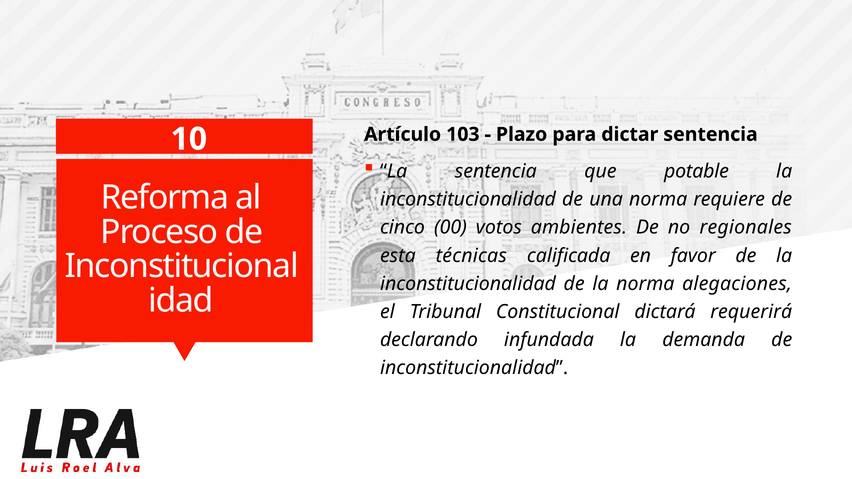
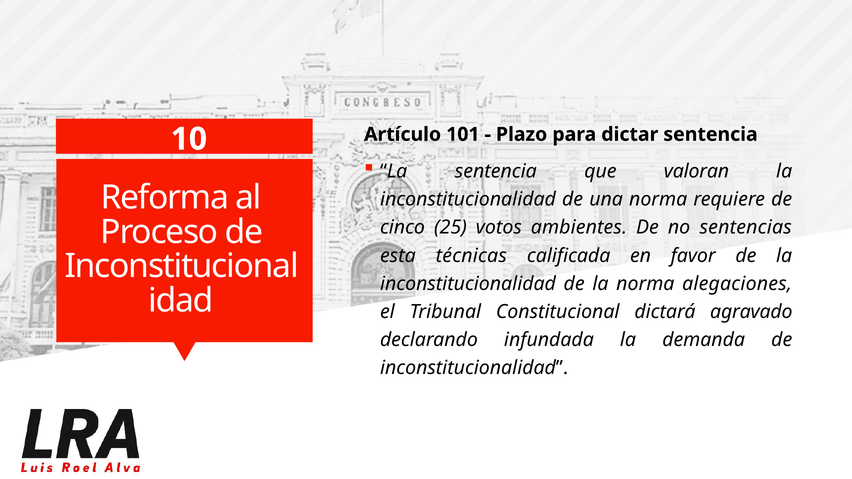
103: 103 -> 101 (463, 134)
potable: potable -> valoran (696, 171)
00: 00 -> 25 (450, 228)
regionales: regionales -> sentencias (746, 228)
requerirá: requerirá -> agravado (751, 312)
